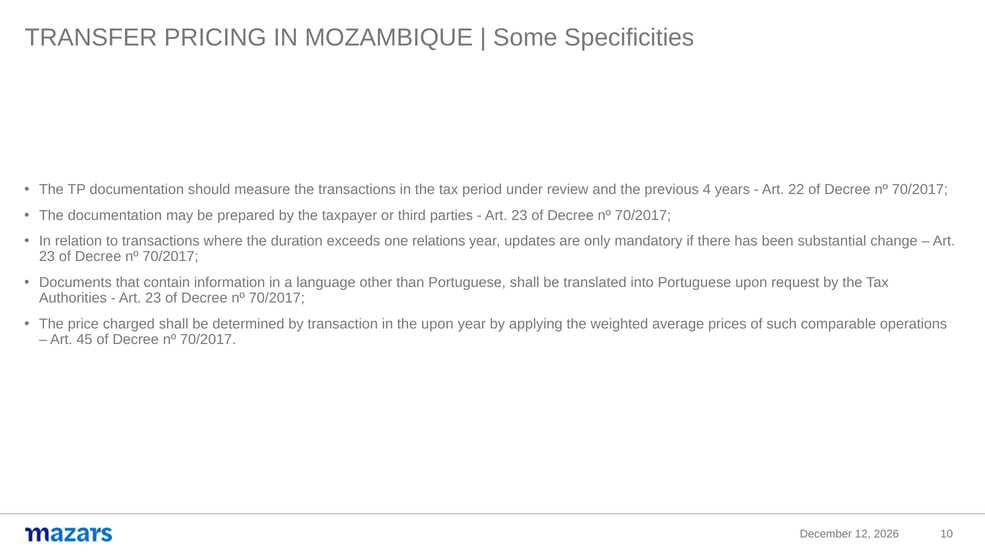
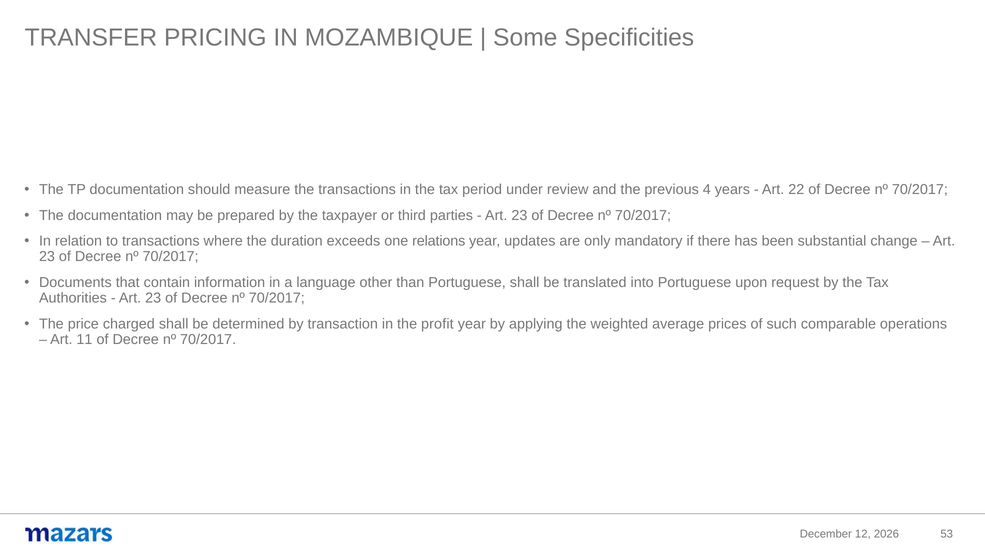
the upon: upon -> profit (437, 324)
45: 45 -> 11 (84, 339)
10: 10 -> 53 (947, 534)
